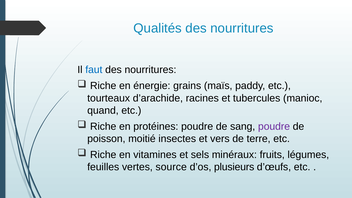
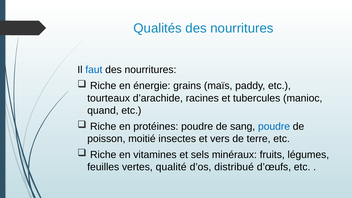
poudre colour: purple -> blue (274, 126)
source: source -> qualité (171, 167)
plusieurs: plusieurs -> distribué (234, 167)
